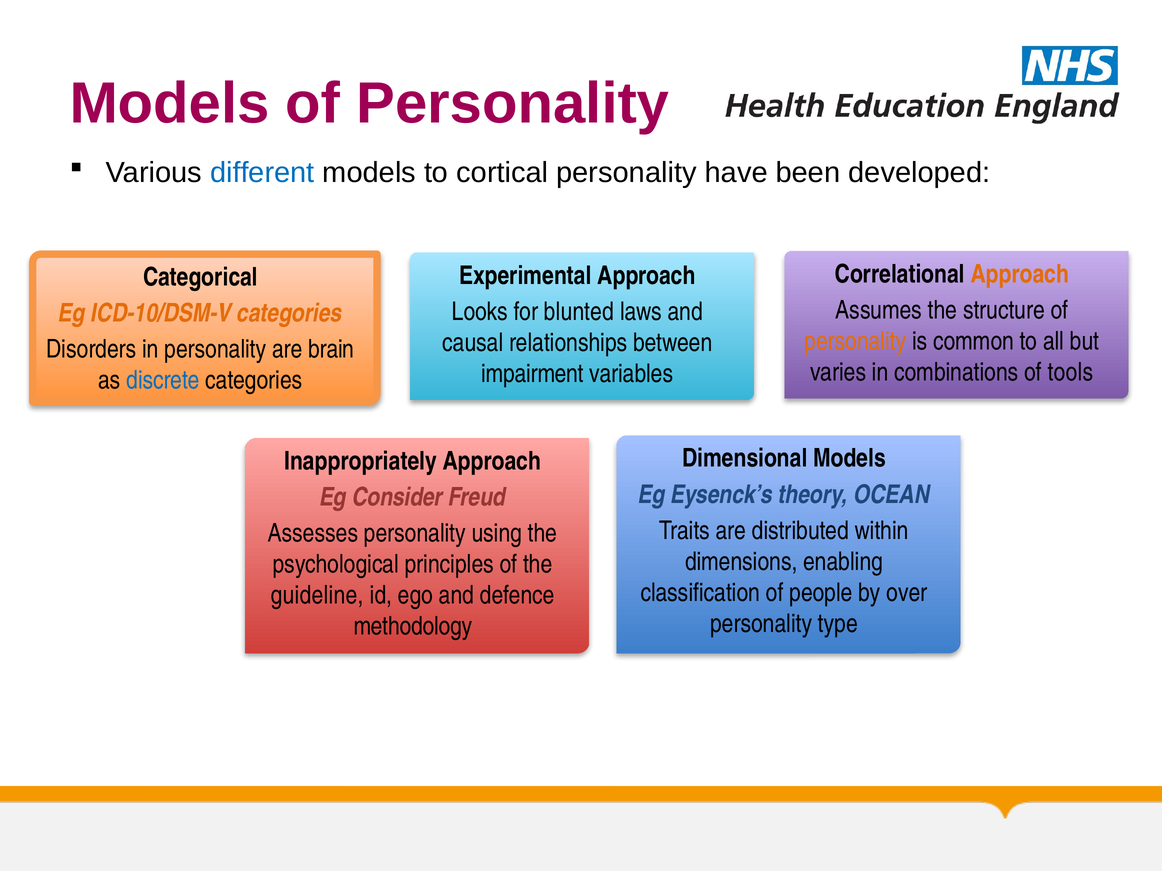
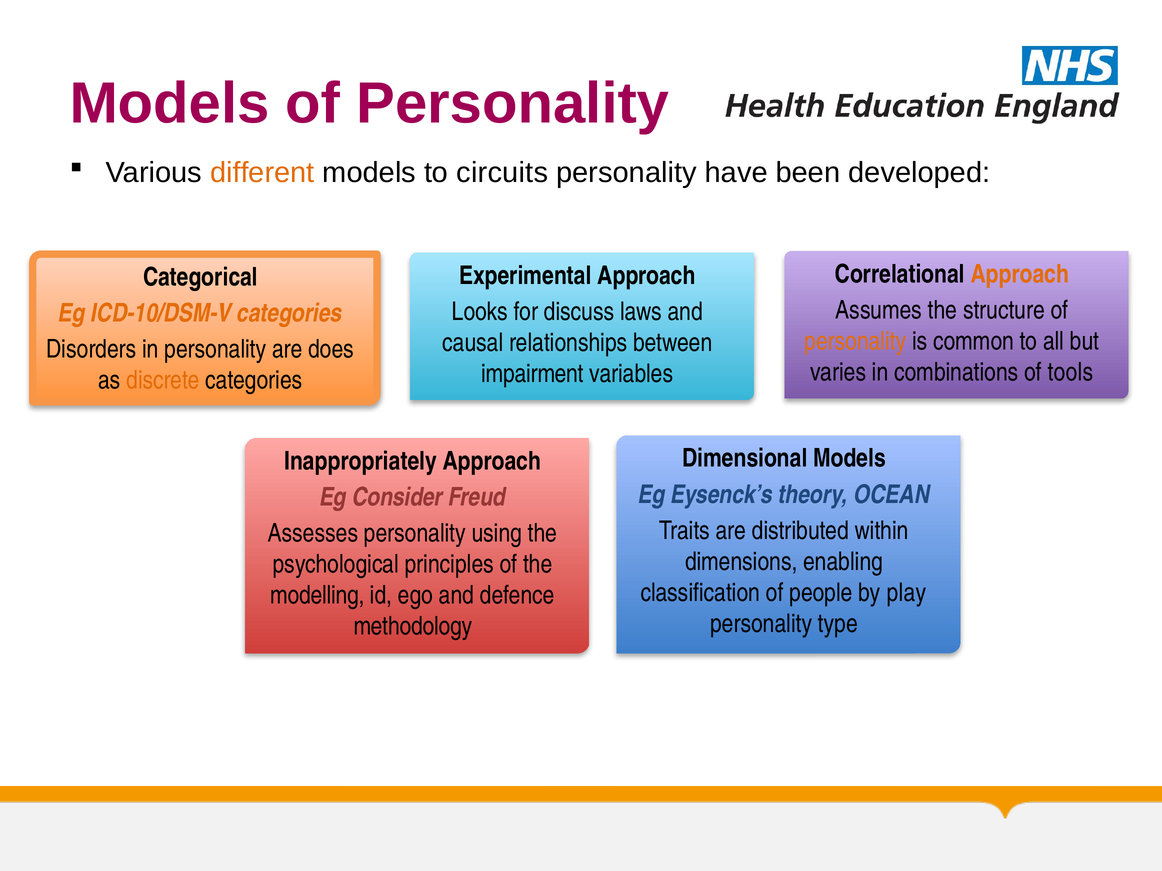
different colour: blue -> orange (262, 173)
cortical: cortical -> circuits (502, 173)
blunted: blunted -> discuss (579, 312)
brain: brain -> does (331, 350)
discrete colour: blue -> orange (163, 381)
over: over -> play (907, 593)
guideline: guideline -> modelling (317, 596)
